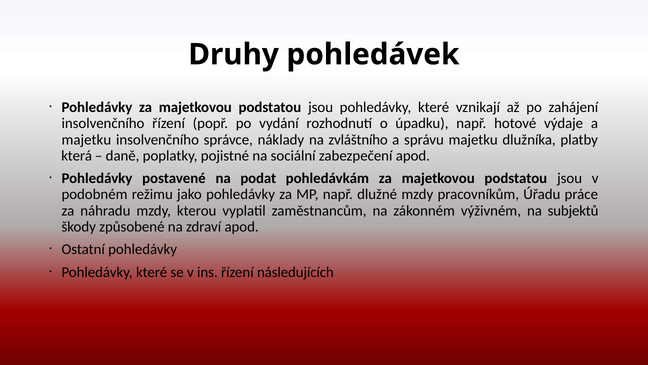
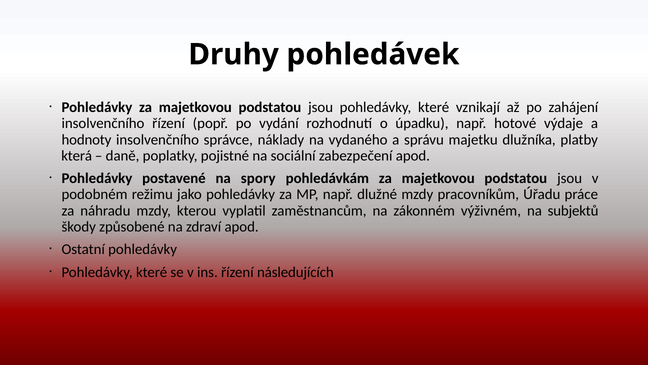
majetku: majetku -> hodnoty (86, 139)
zvláštního: zvláštního -> vydaného (358, 139)
podat: podat -> spory (258, 178)
